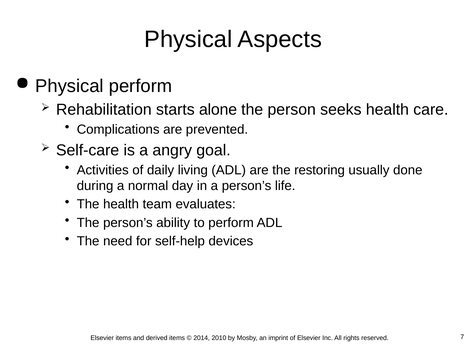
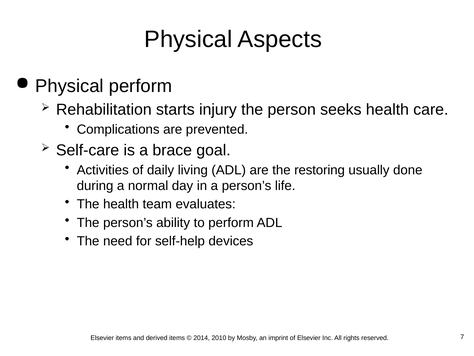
alone: alone -> injury (218, 109)
angry: angry -> brace (172, 150)
